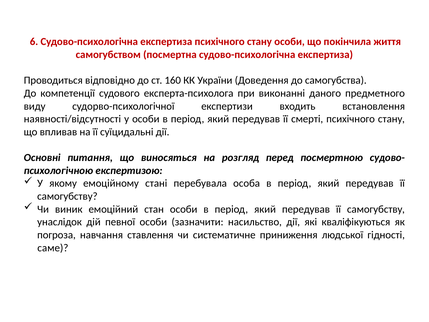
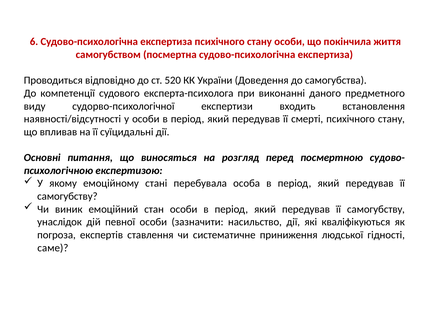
160: 160 -> 520 (173, 80)
навчання: навчання -> експертів (102, 235)
